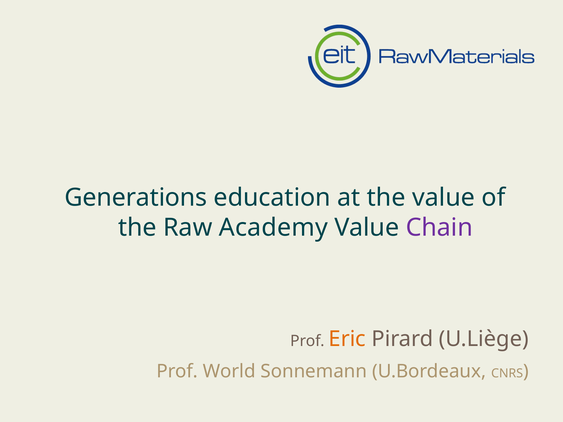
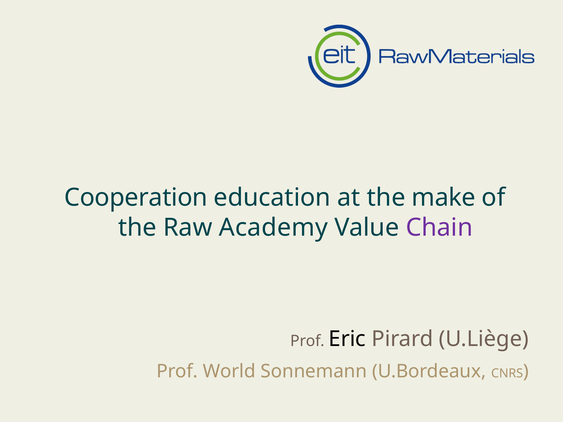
Generations: Generations -> Cooperation (136, 198)
the value: value -> make (444, 198)
Eric colour: orange -> black (347, 339)
